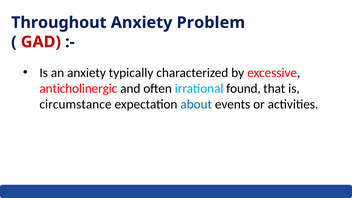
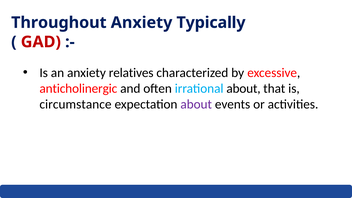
Problem: Problem -> Typically (211, 23)
typically: typically -> relatives (131, 73)
irrational found: found -> about (243, 89)
about colour: blue -> purple (196, 104)
